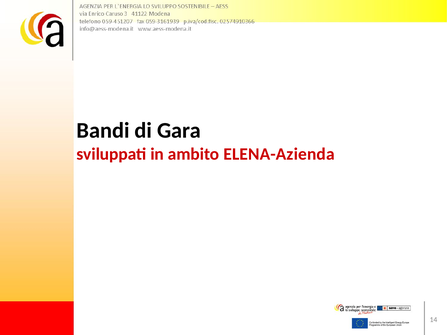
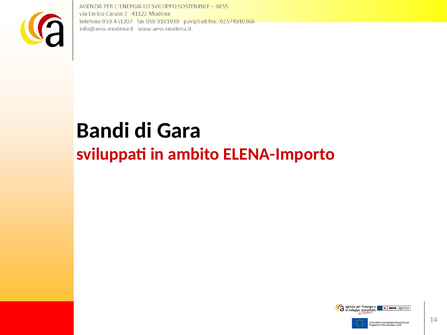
ELENA-Azienda: ELENA-Azienda -> ELENA-Importo (279, 154)
